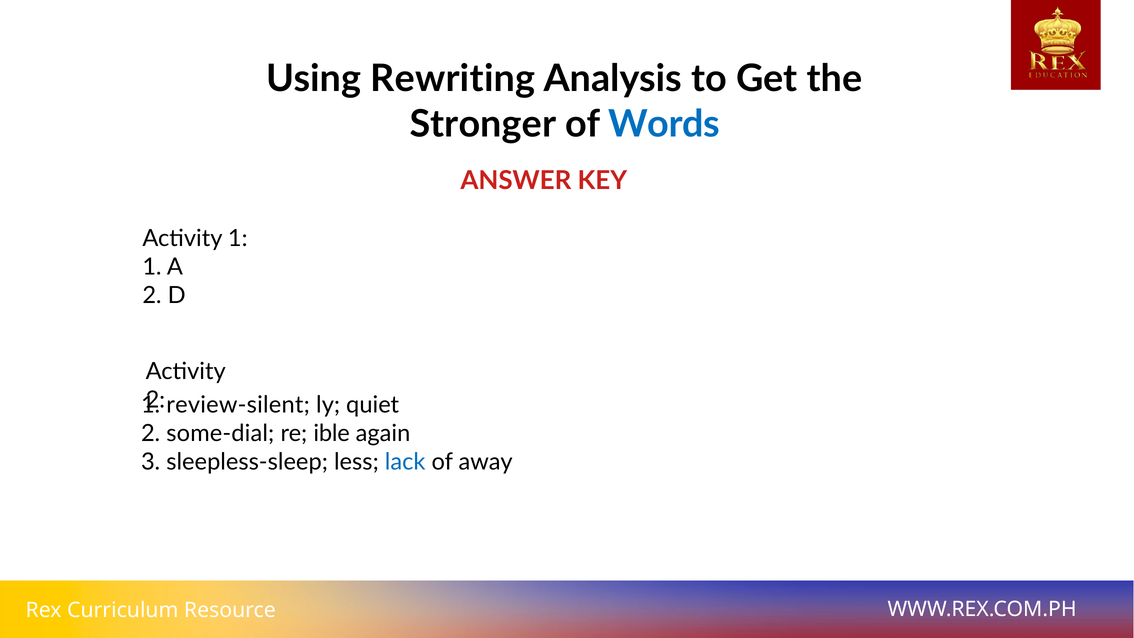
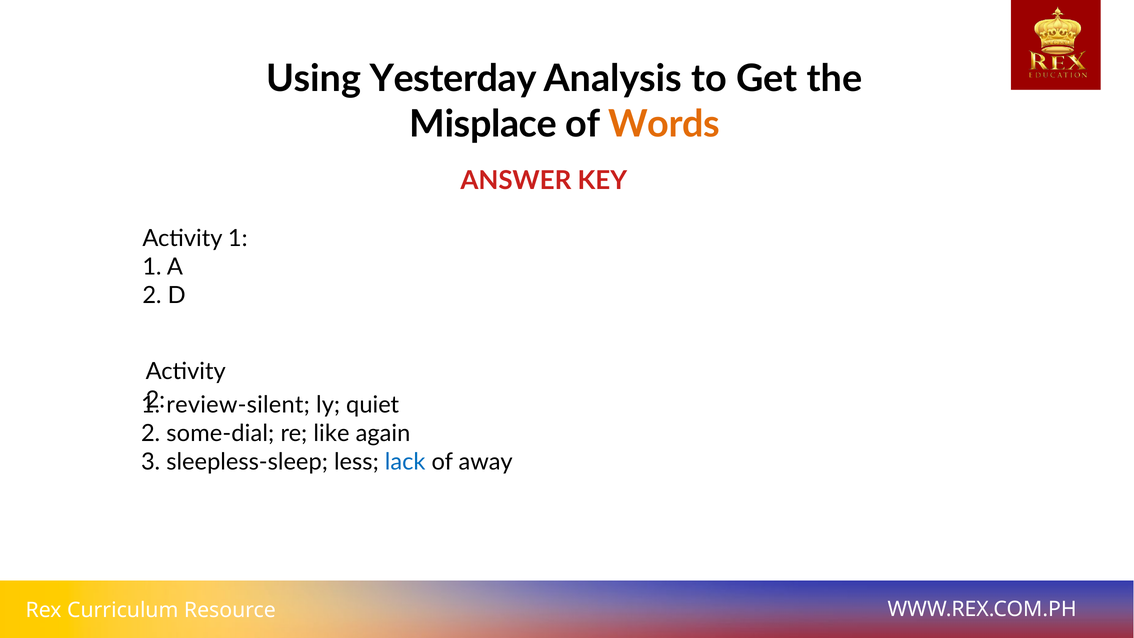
Rewriting: Rewriting -> Yesterday (453, 79)
Stronger: Stronger -> Misplace (483, 124)
Words colour: blue -> orange (664, 124)
ible: ible -> like (331, 433)
